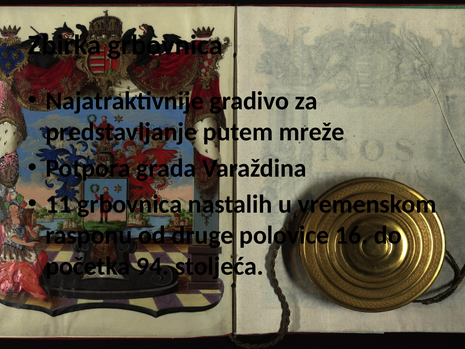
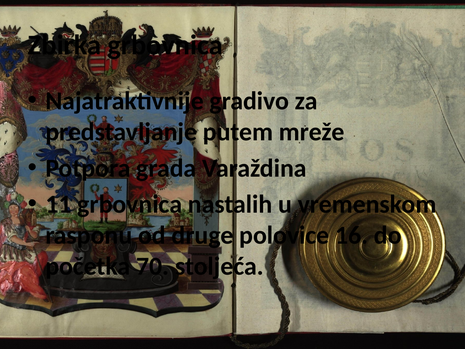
94: 94 -> 70 (153, 266)
